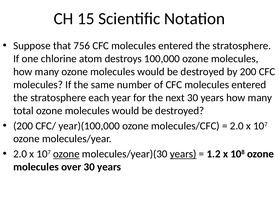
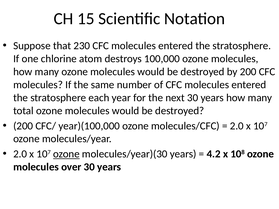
756: 756 -> 230 (82, 46)
years underline: present -> none (183, 154)
1.2: 1.2 -> 4.2 (214, 154)
